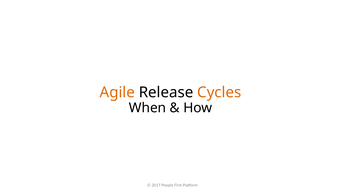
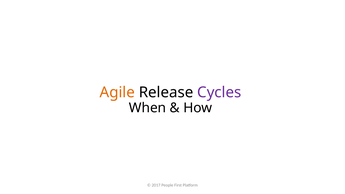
Cycles colour: orange -> purple (219, 92)
